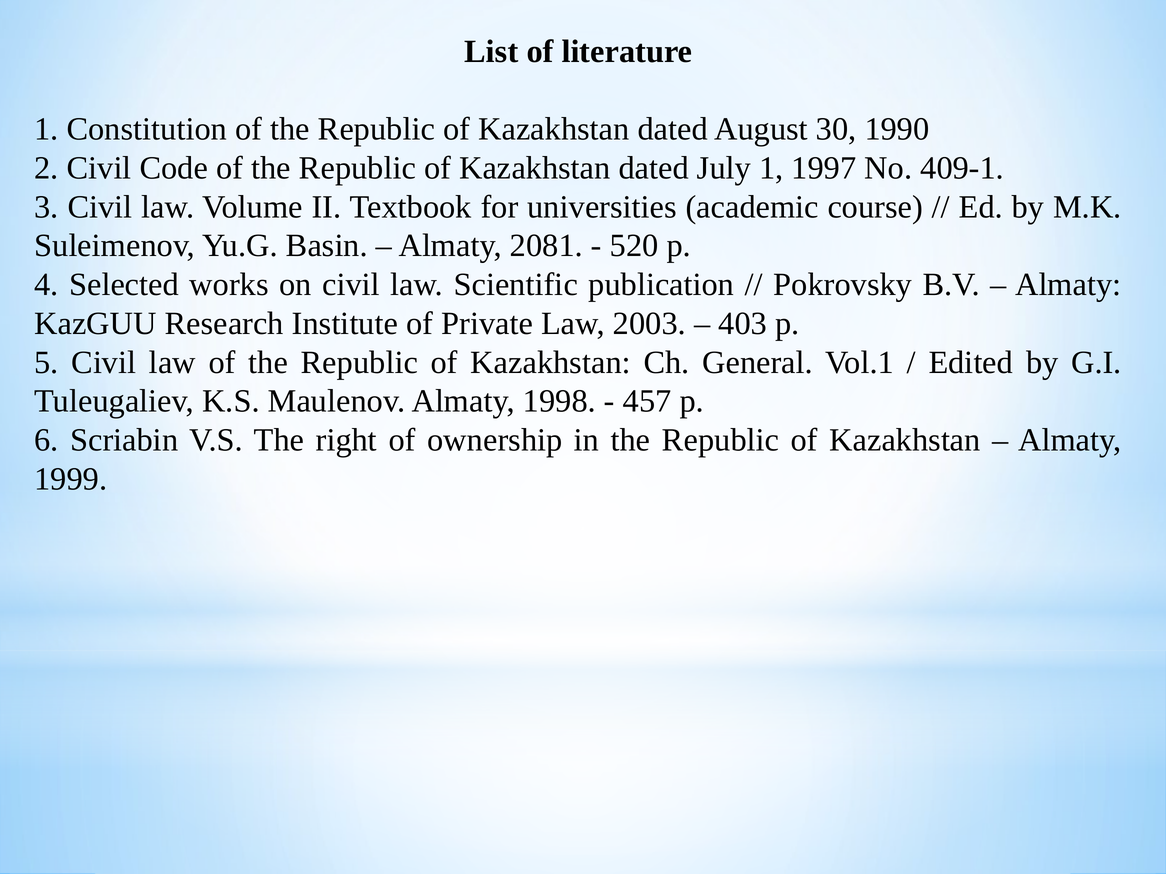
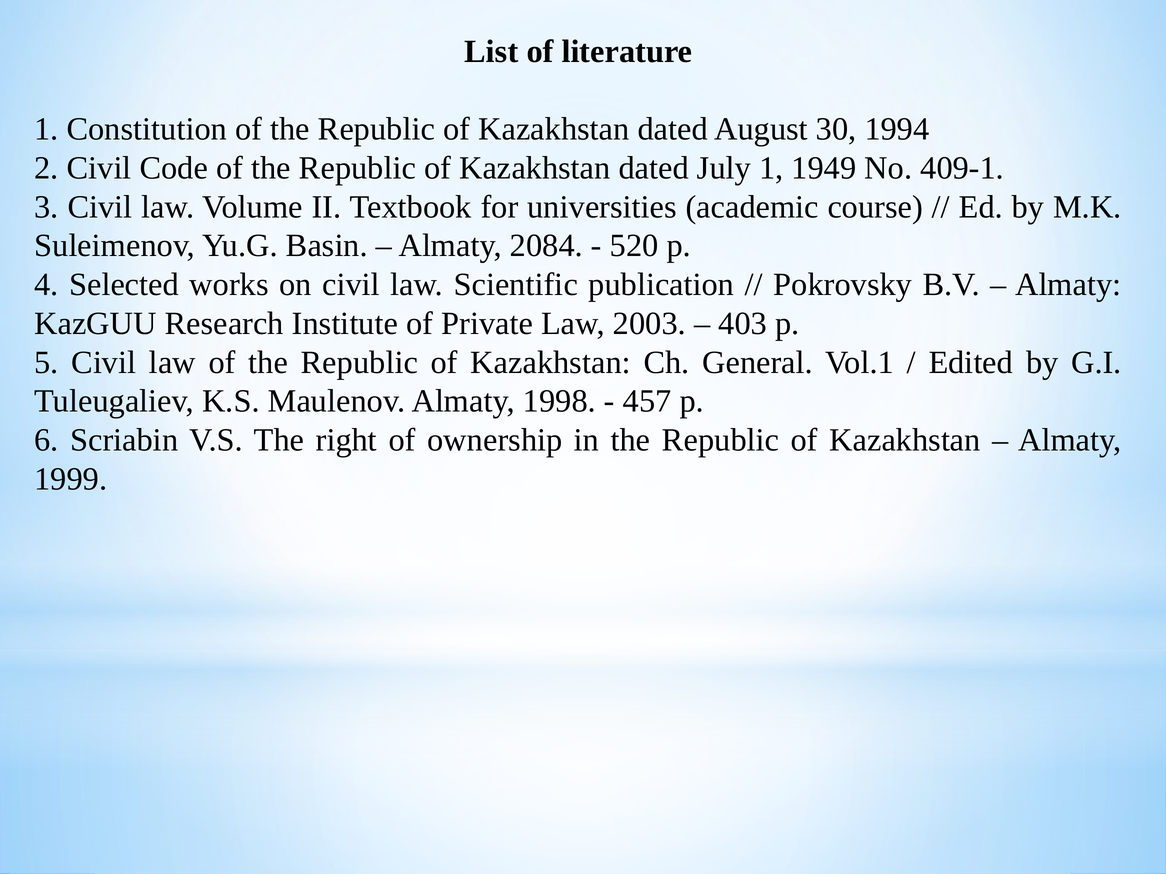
1990: 1990 -> 1994 (897, 129)
1997: 1997 -> 1949 (824, 168)
2081: 2081 -> 2084 (546, 246)
